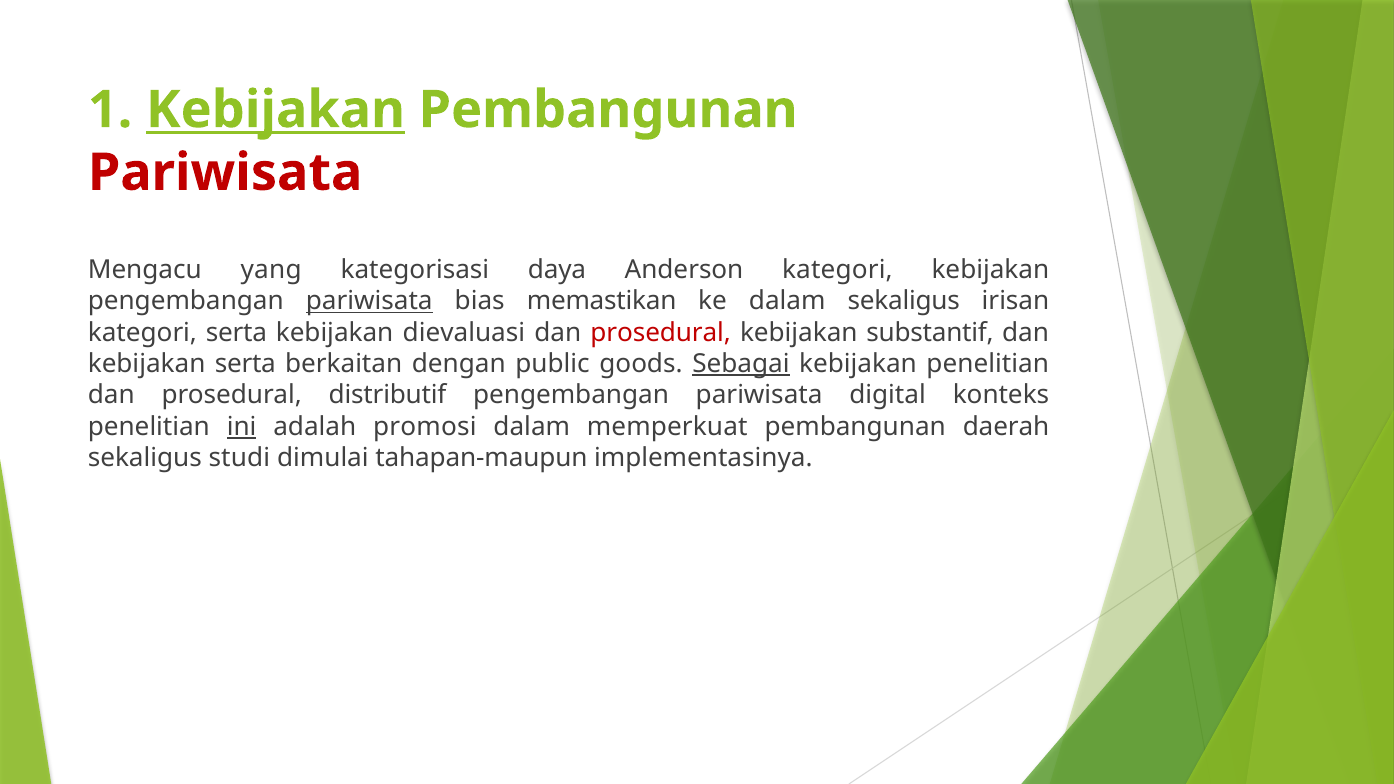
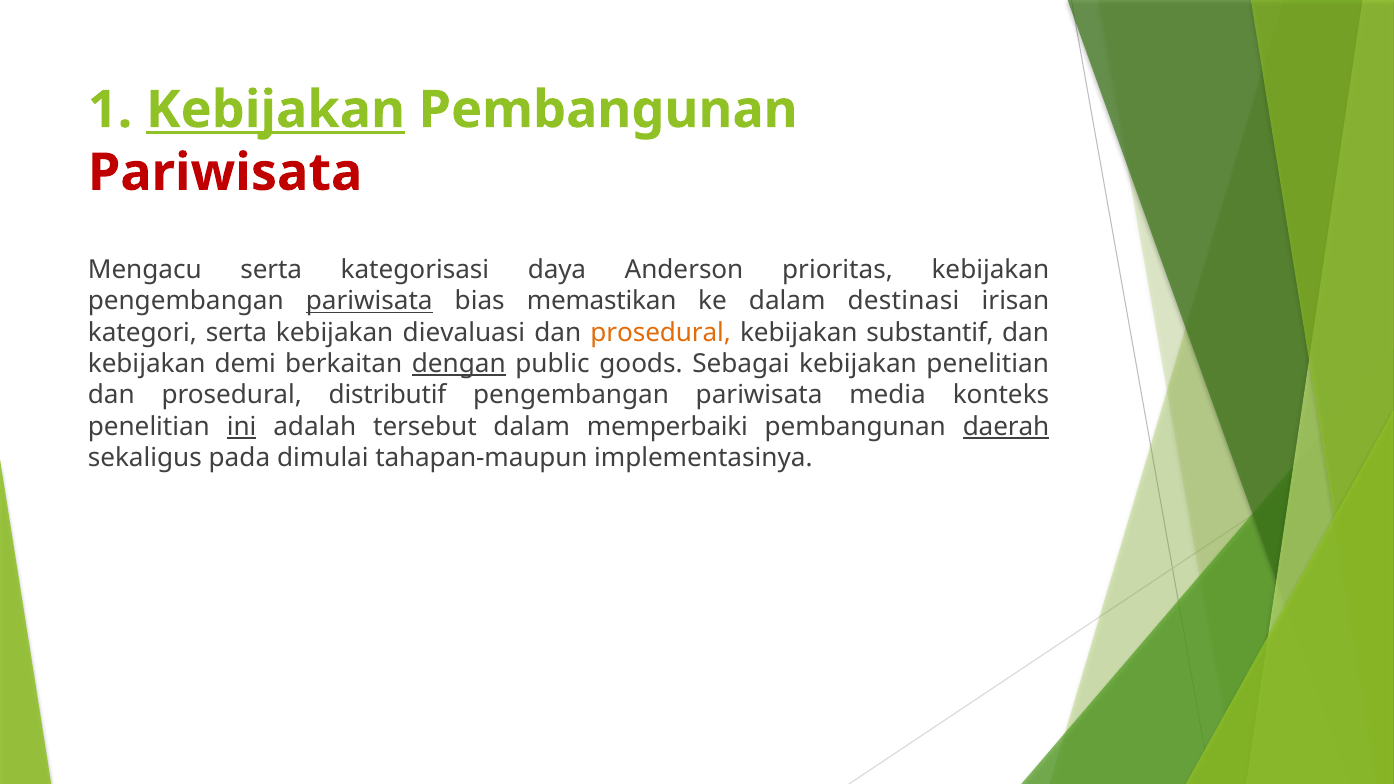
Mengacu yang: yang -> serta (271, 270)
Anderson kategori: kategori -> prioritas (837, 270)
dalam sekaligus: sekaligus -> destinasi (903, 301)
prosedural colour: red -> orange (661, 333)
kebijakan serta: serta -> demi (245, 364)
dengan underline: none -> present (459, 364)
Sebagai underline: present -> none (741, 364)
digital: digital -> media (888, 395)
promosi: promosi -> tersebut (425, 427)
memperkuat: memperkuat -> memperbaiki (667, 427)
daerah underline: none -> present (1006, 427)
studi: studi -> pada (239, 458)
